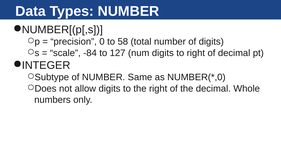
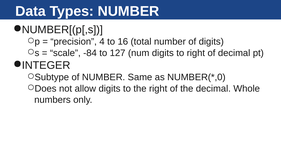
0: 0 -> 4 (102, 42)
58: 58 -> 16 (123, 42)
